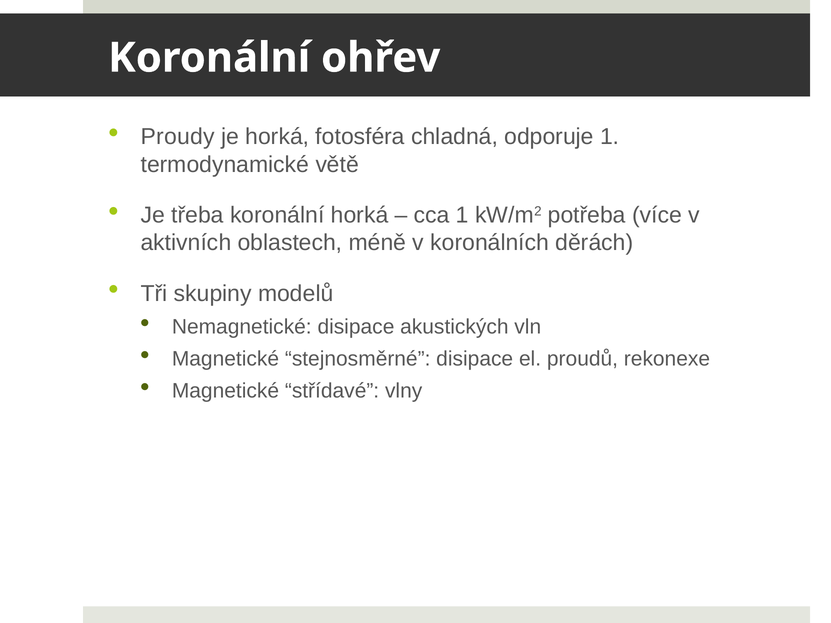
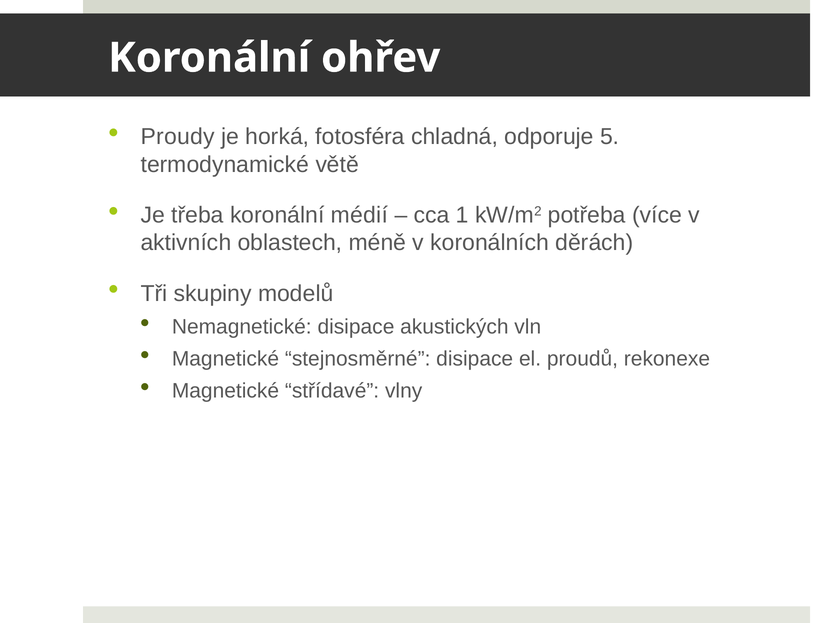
odporuje 1: 1 -> 5 (610, 137)
koronální horká: horká -> médií (359, 215)
